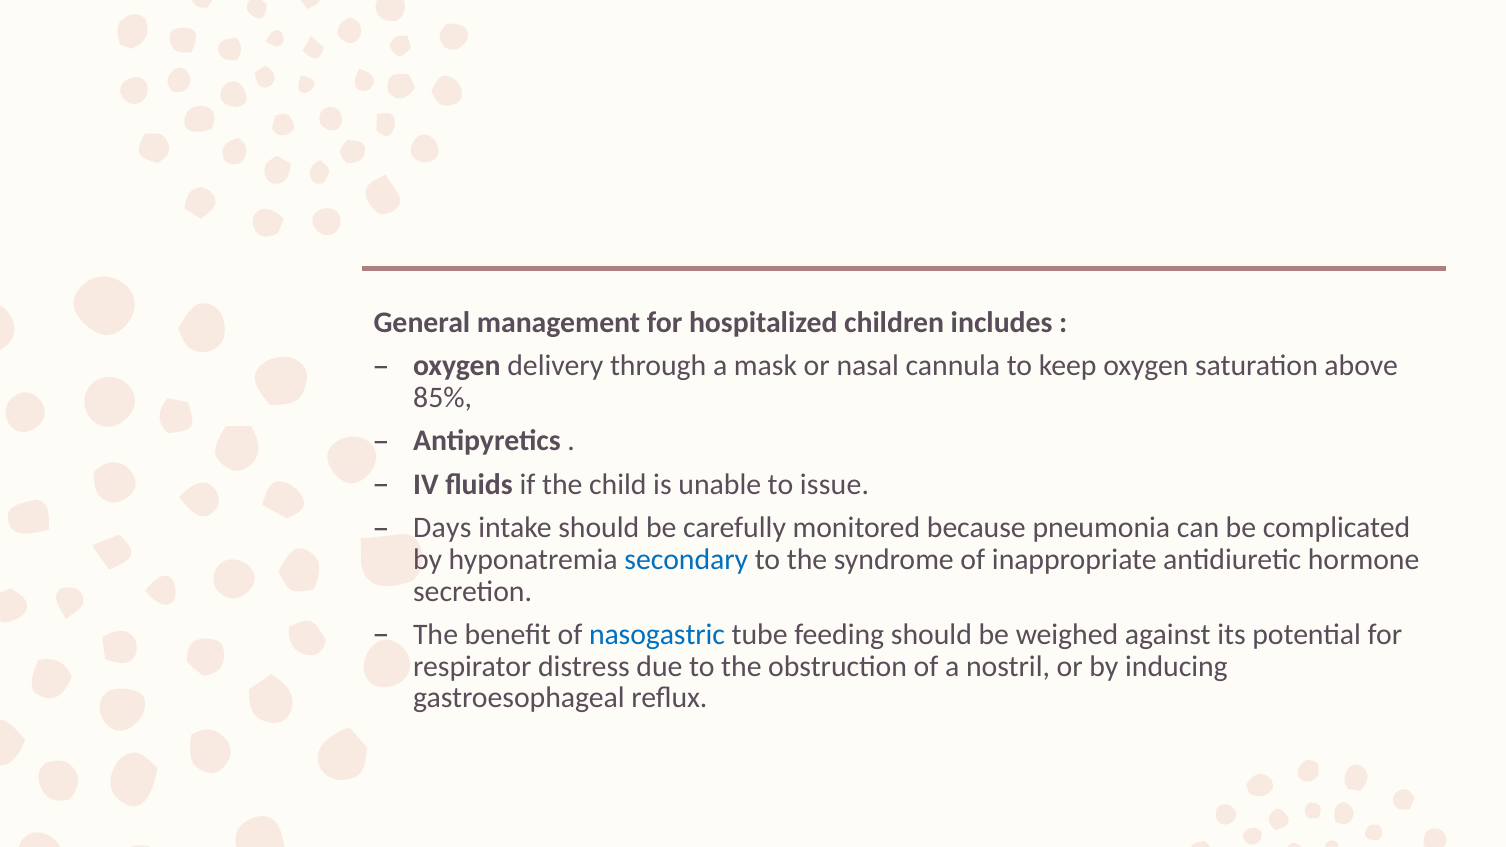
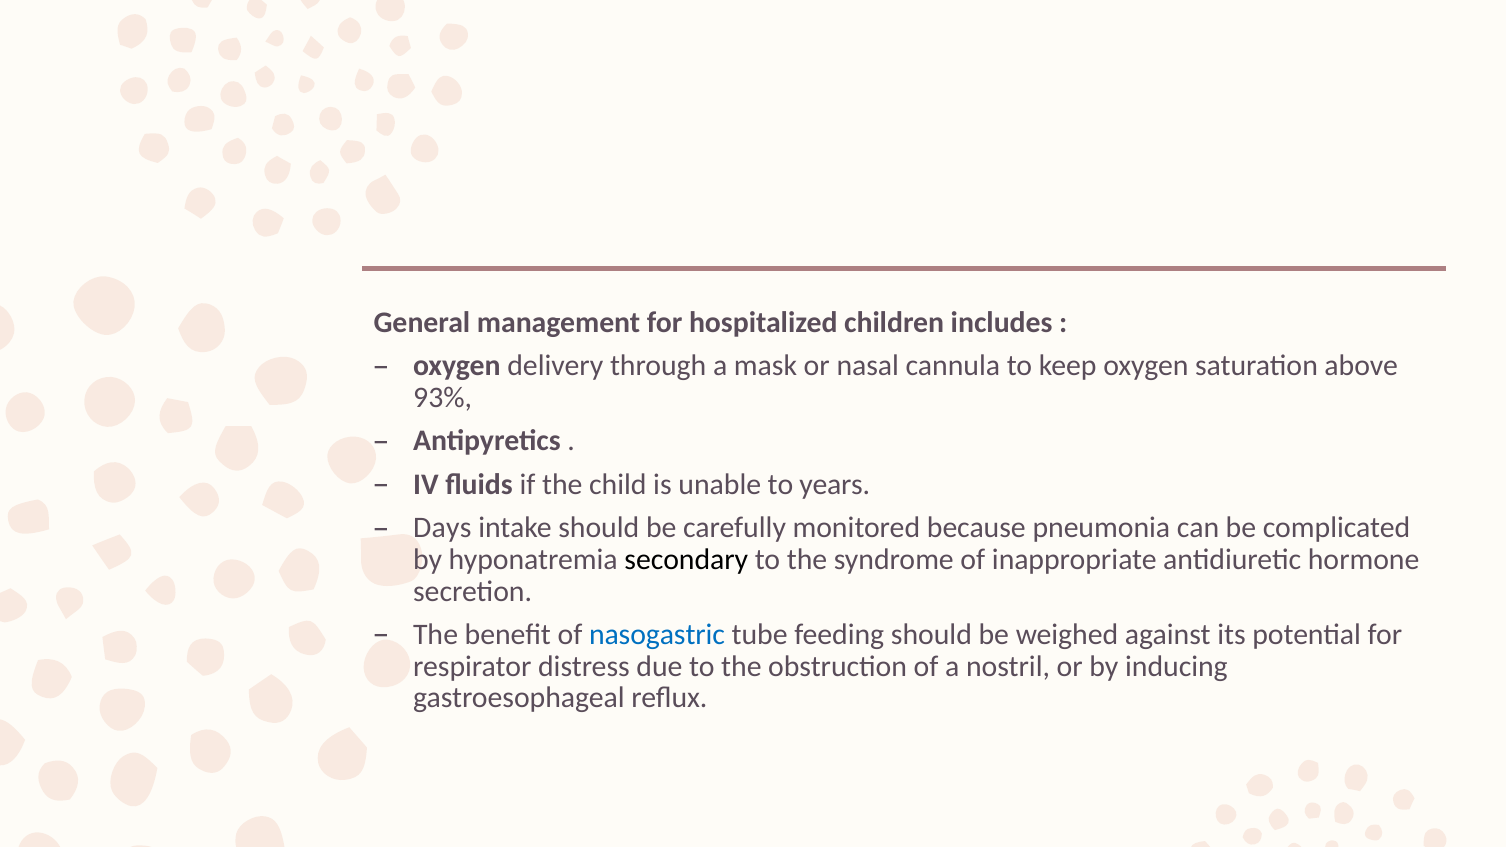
85%: 85% -> 93% (443, 398)
issue: issue -> years (835, 485)
secondary colour: blue -> black (686, 560)
